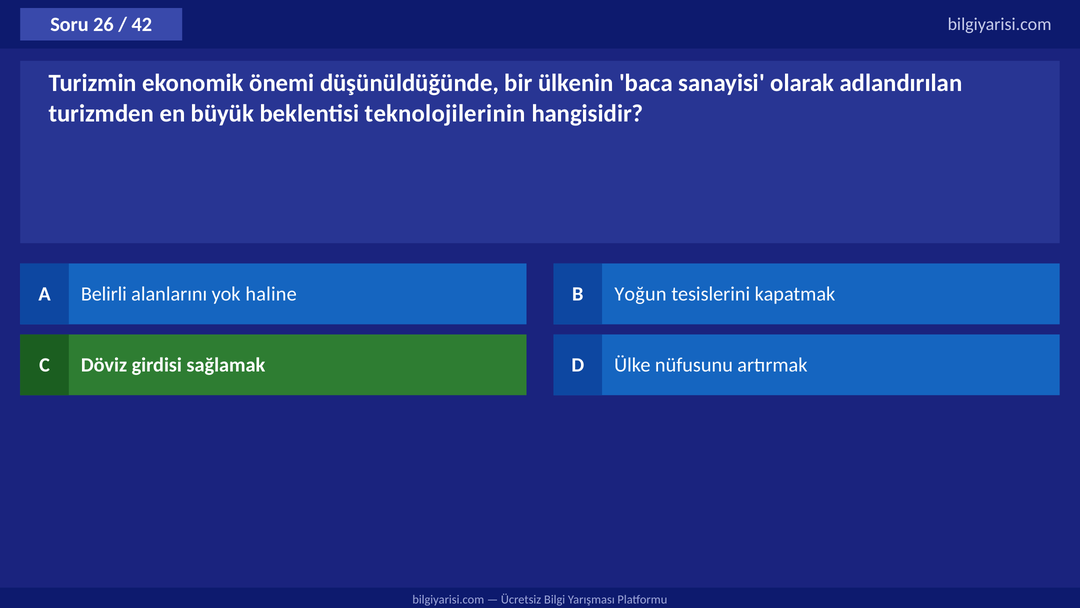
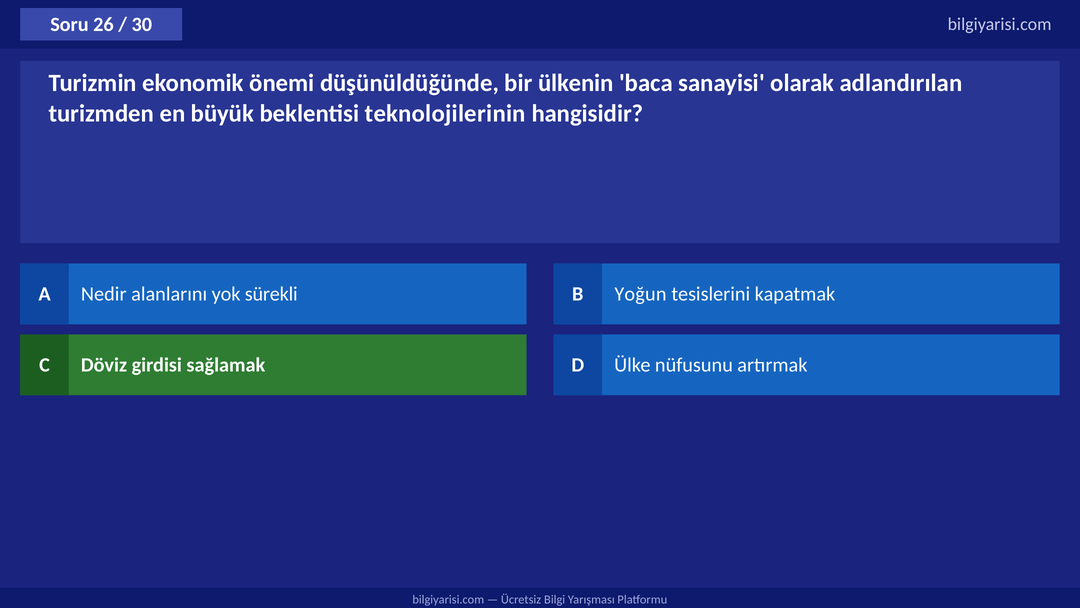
42: 42 -> 30 (142, 25)
Belirli: Belirli -> Nedir (104, 294)
haline: haline -> sürekli (271, 294)
